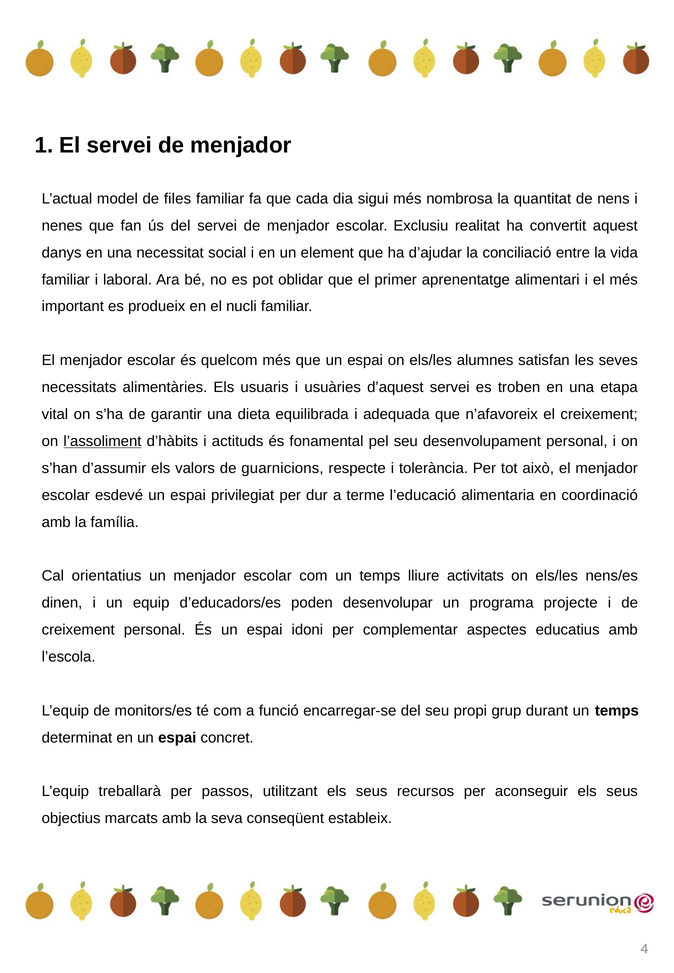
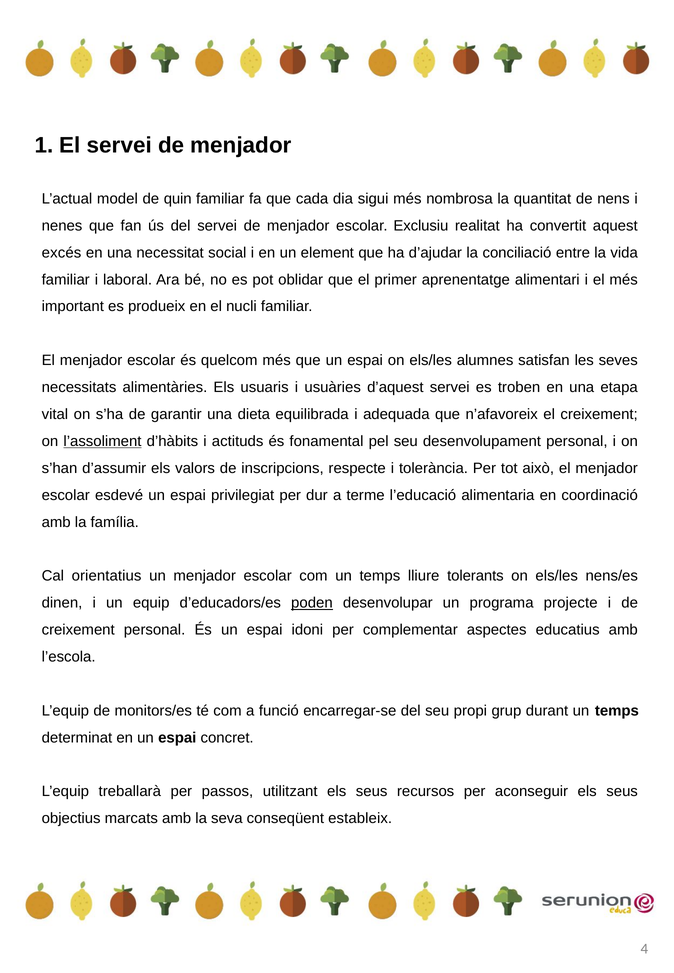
files: files -> quin (178, 199)
danys: danys -> excés (62, 253)
guarnicions: guarnicions -> inscripcions (283, 468)
activitats: activitats -> tolerants (475, 576)
poden underline: none -> present (312, 603)
